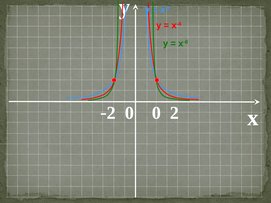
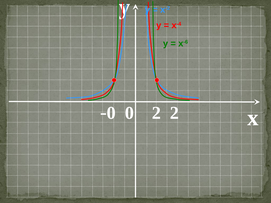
2: 2 -> 0 (111, 113)
0 0: 0 -> 2 (156, 113)
